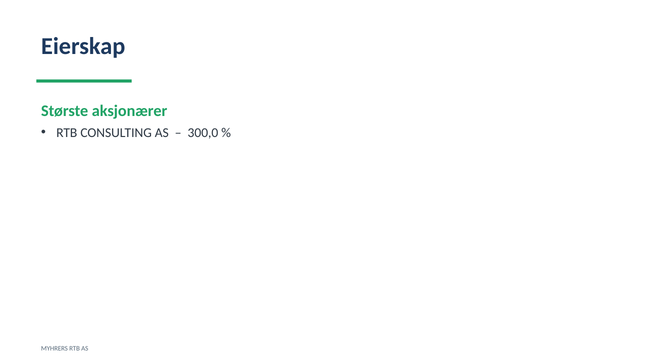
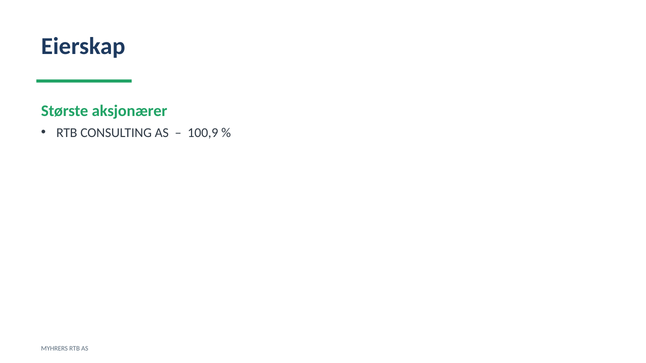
300,0: 300,0 -> 100,9 (203, 133)
